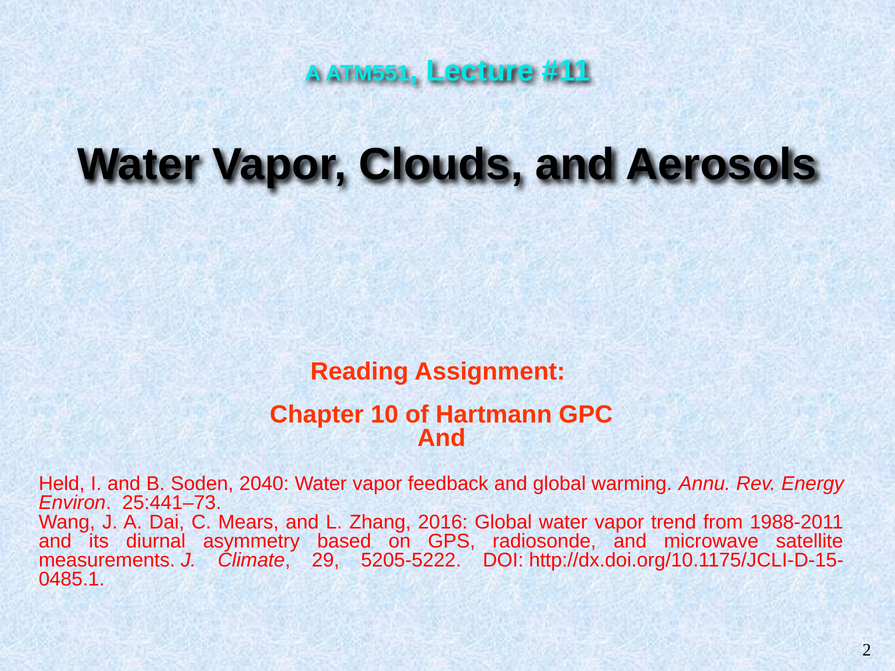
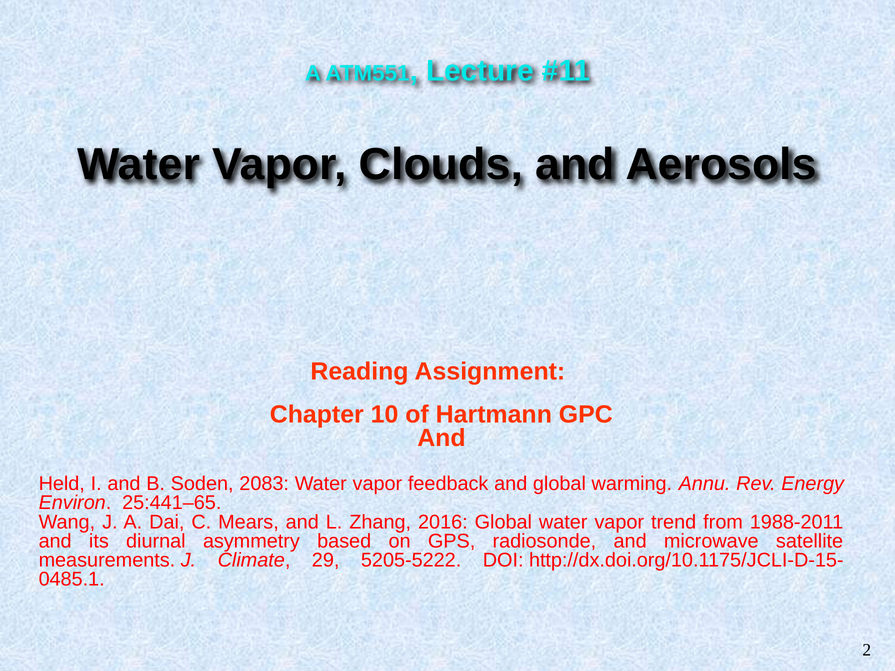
2040: 2040 -> 2083 (264, 484)
25:441–73: 25:441–73 -> 25:441–65 (172, 503)
